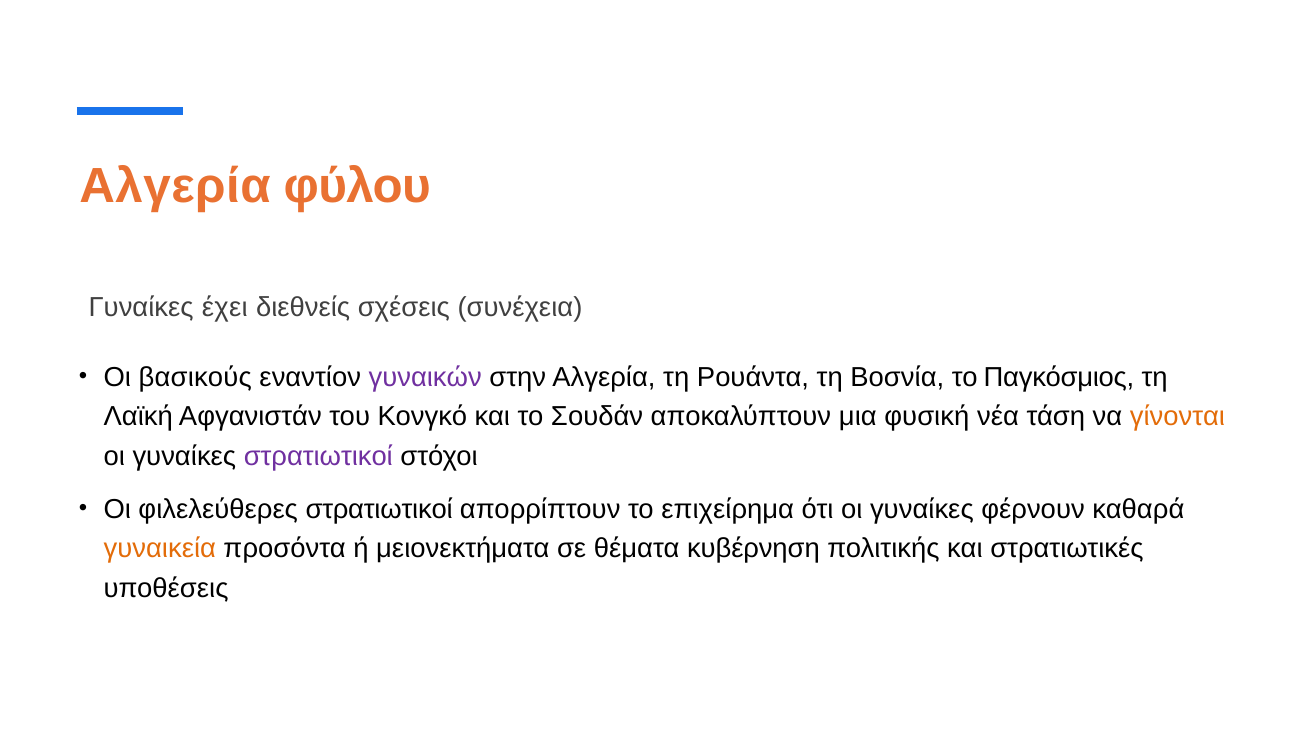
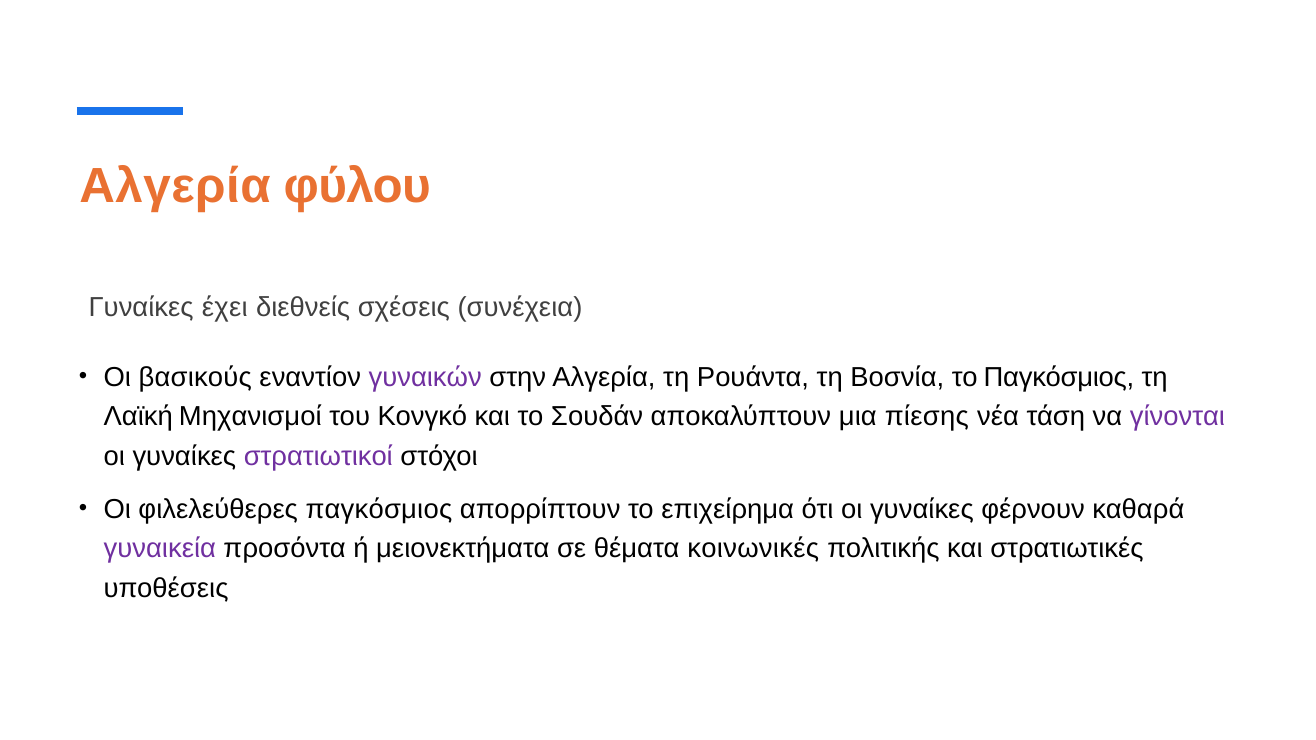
Αφγανιστάν: Αφγανιστάν -> Μηχανισμοί (250, 417)
φυσική: φυσική -> πίεσης (927, 417)
γίνονται colour: orange -> purple (1177, 417)
φιλελεύθερες στρατιωτικοί: στρατιωτικοί -> παγκόσμιος (379, 509)
γυναικεία colour: orange -> purple (160, 549)
κυβέρνηση: κυβέρνηση -> κοινωνικές (753, 549)
